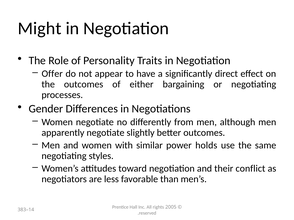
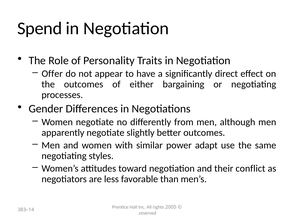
Might: Might -> Spend (40, 28)
holds: holds -> adapt (206, 146)
